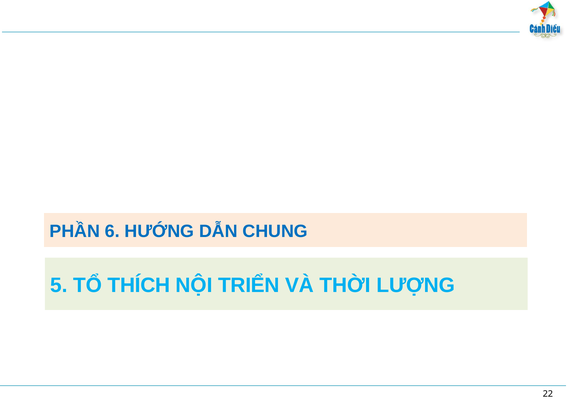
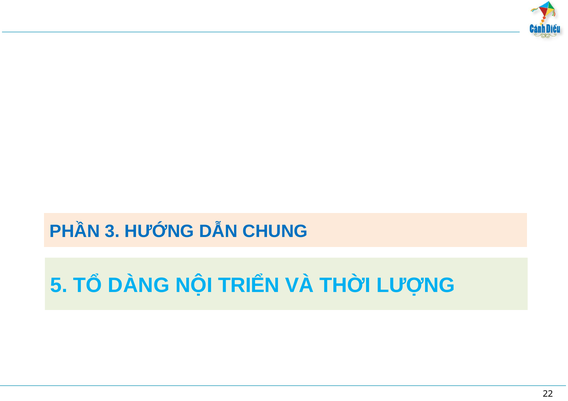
6: 6 -> 3 (112, 231)
THÍCH: THÍCH -> DÀNG (139, 285)
